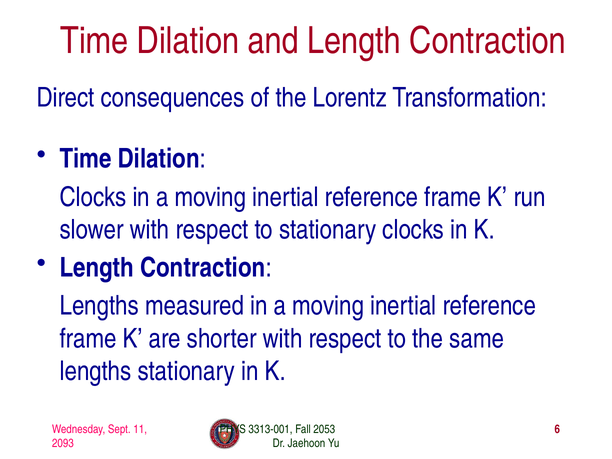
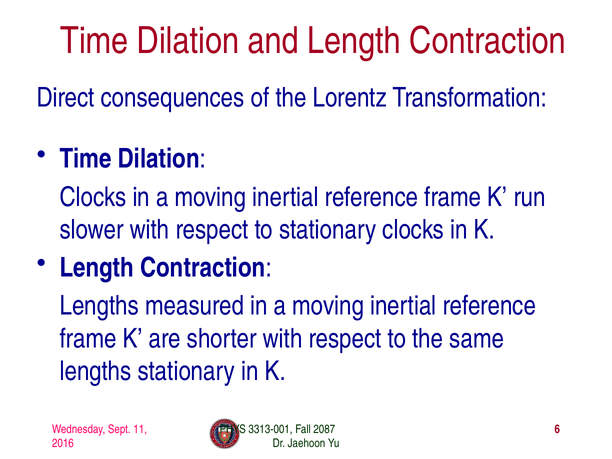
2053: 2053 -> 2087 (324, 429)
2093: 2093 -> 2016 (63, 444)
